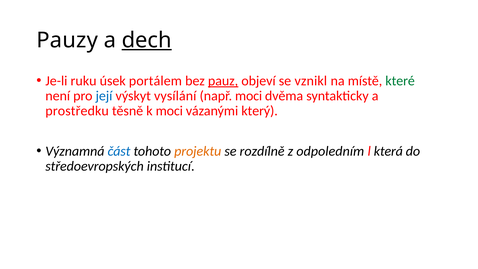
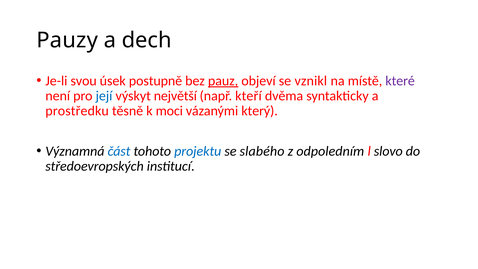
dech underline: present -> none (147, 40)
ruku: ruku -> svou (84, 81)
portálem: portálem -> postupně (156, 81)
které colour: green -> purple (400, 81)
vysílání: vysílání -> největší (175, 96)
např moci: moci -> kteří (248, 96)
projektu colour: orange -> blue (198, 151)
rozdílně: rozdílně -> slabého (262, 151)
která: která -> slovo (388, 151)
